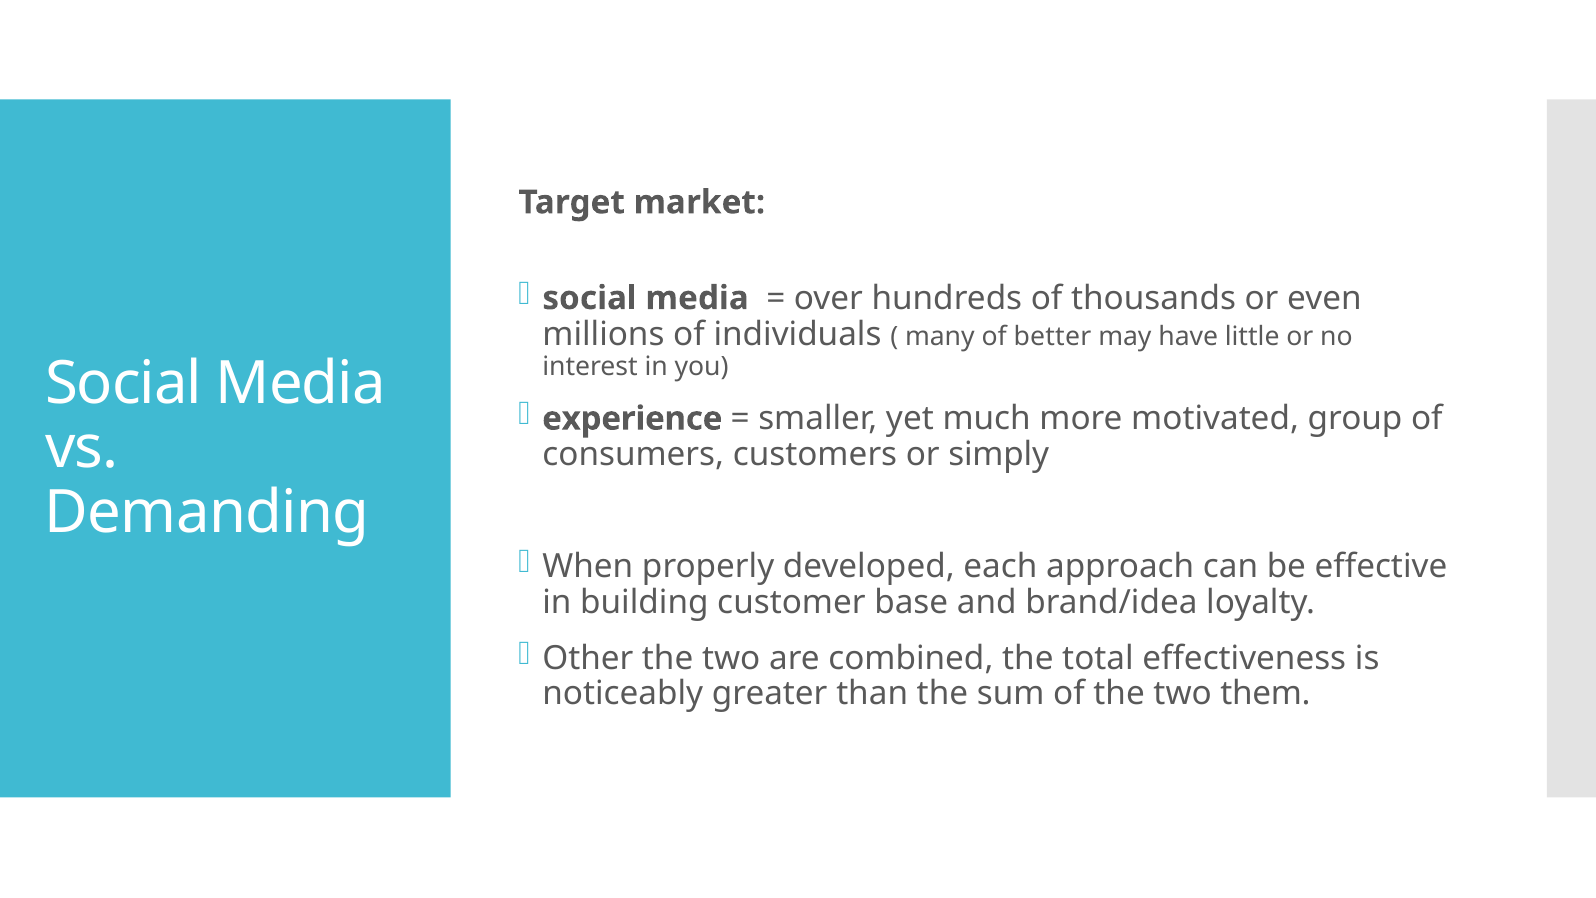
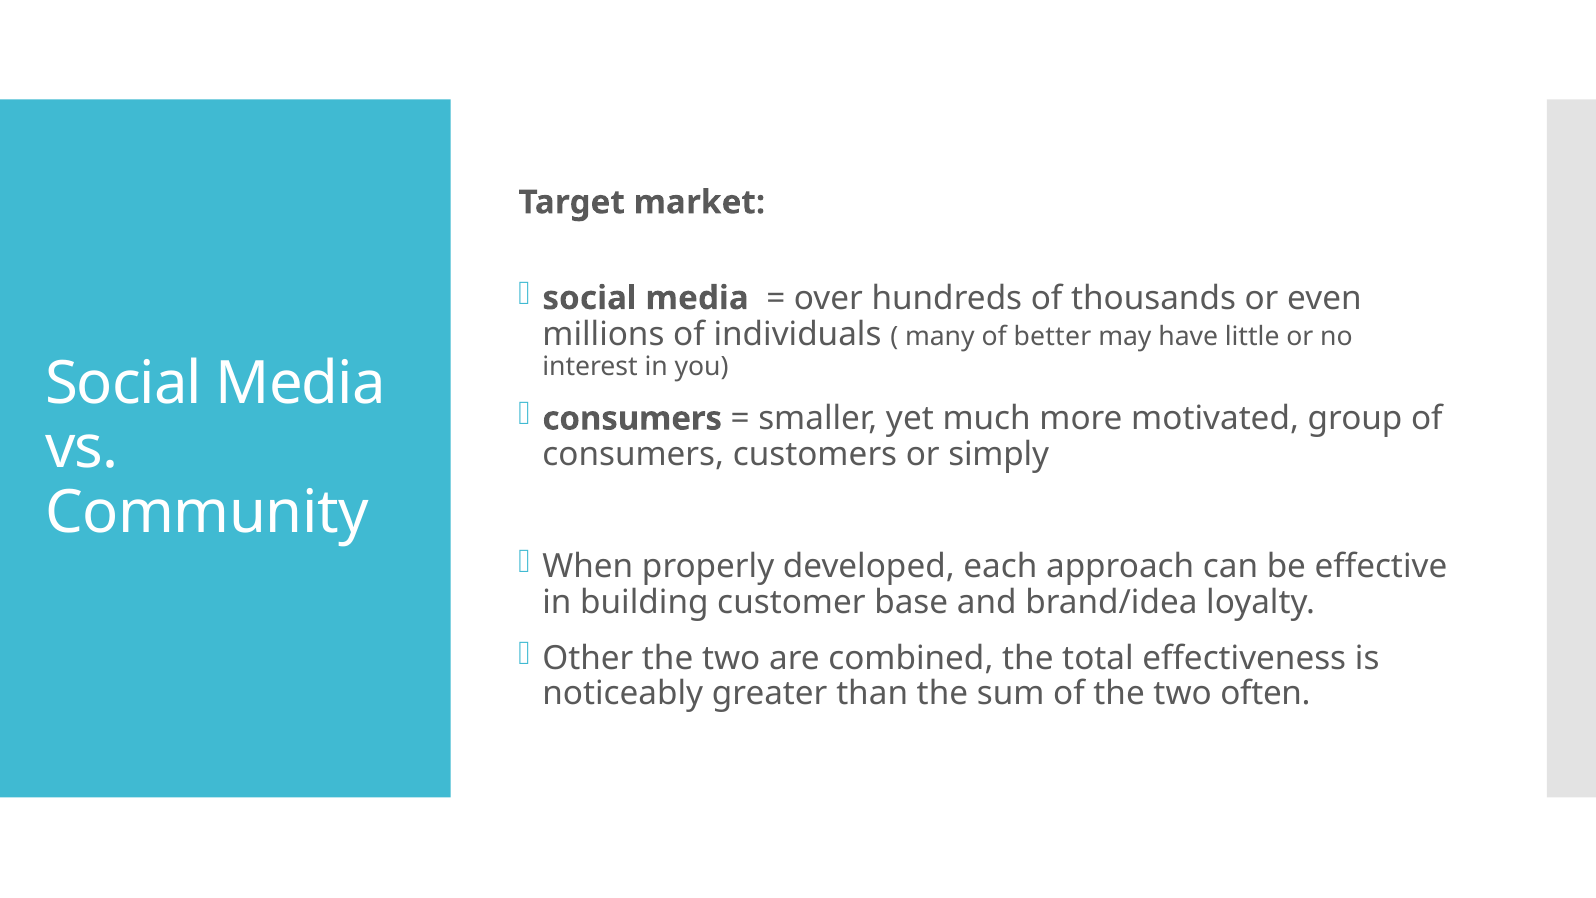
experience: experience -> consumers (632, 419)
Demanding: Demanding -> Community (207, 513)
them: them -> often (1266, 694)
